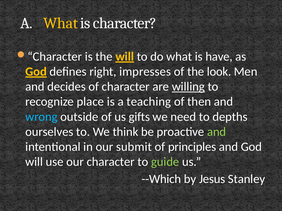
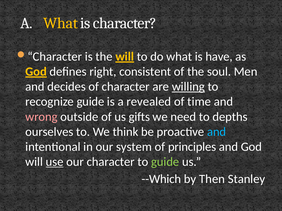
impresses: impresses -> consistent (145, 72)
look: look -> soul (219, 72)
recognize place: place -> guide (90, 102)
teaching: teaching -> revealed (149, 102)
then: then -> time (199, 102)
wrong colour: light blue -> pink (41, 117)
and colour: light green -> light blue (217, 132)
submit: submit -> system (134, 147)
use underline: none -> present (55, 162)
Jesus: Jesus -> Then (212, 179)
